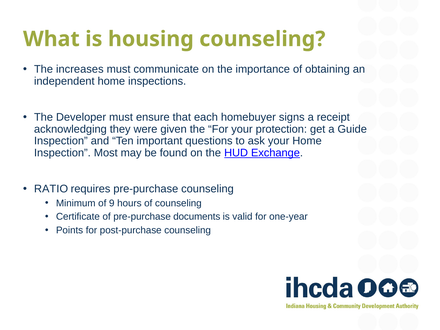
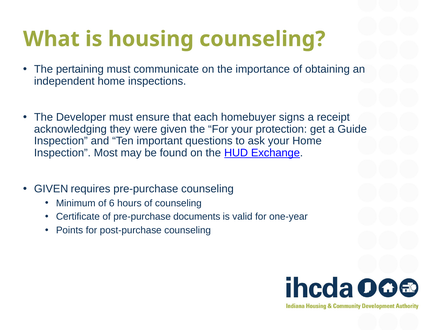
increases: increases -> pertaining (80, 69)
RATIO: RATIO -> GIVEN (51, 189)
9: 9 -> 6 (112, 203)
